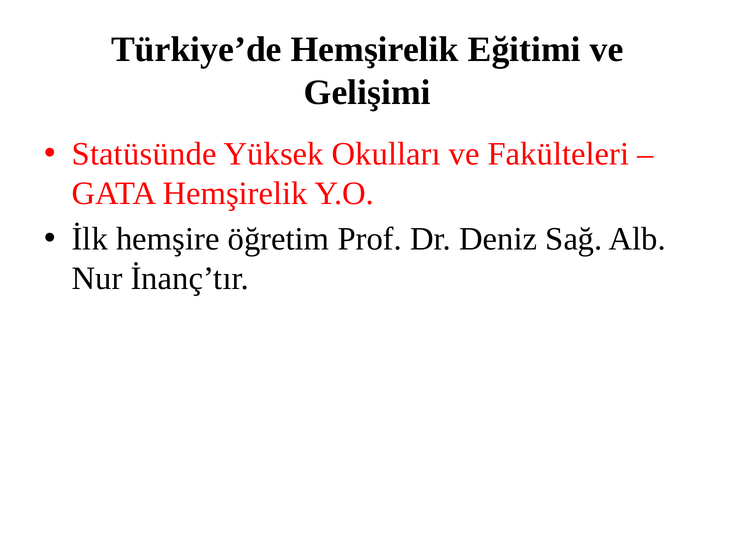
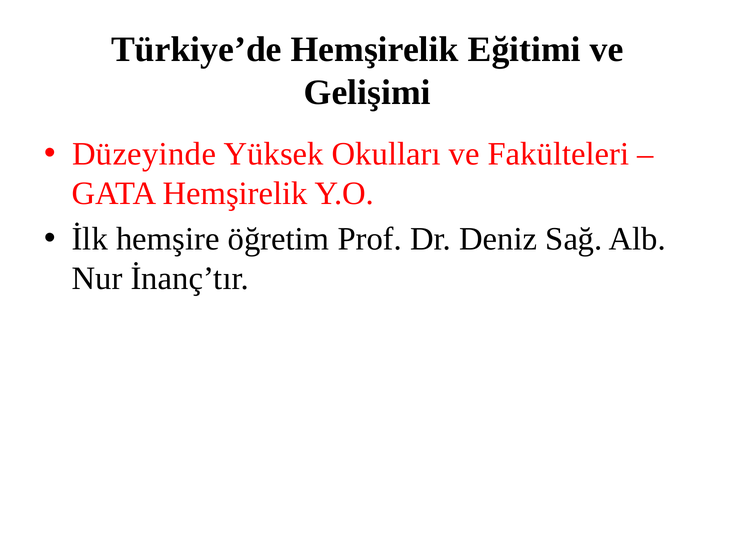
Statüsünde: Statüsünde -> Düzeyinde (144, 154)
